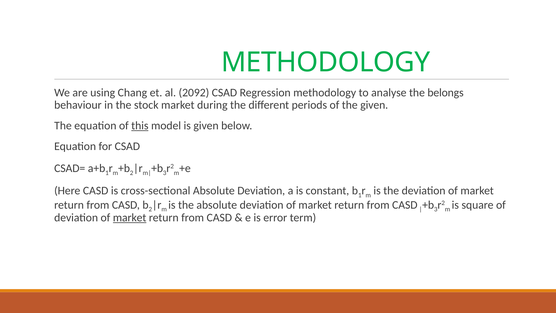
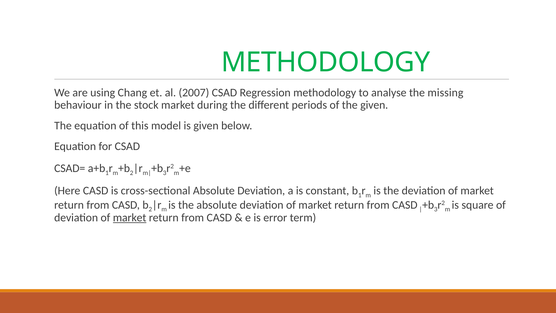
2092: 2092 -> 2007 (194, 92)
belongs: belongs -> missing (445, 92)
this underline: present -> none (140, 126)
